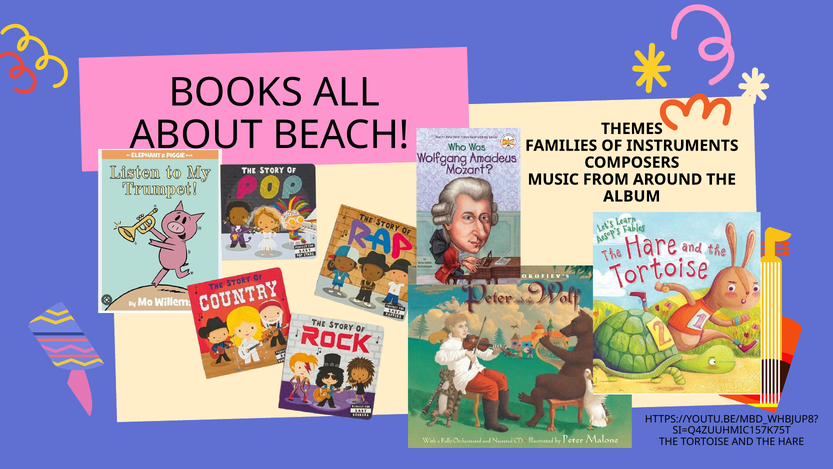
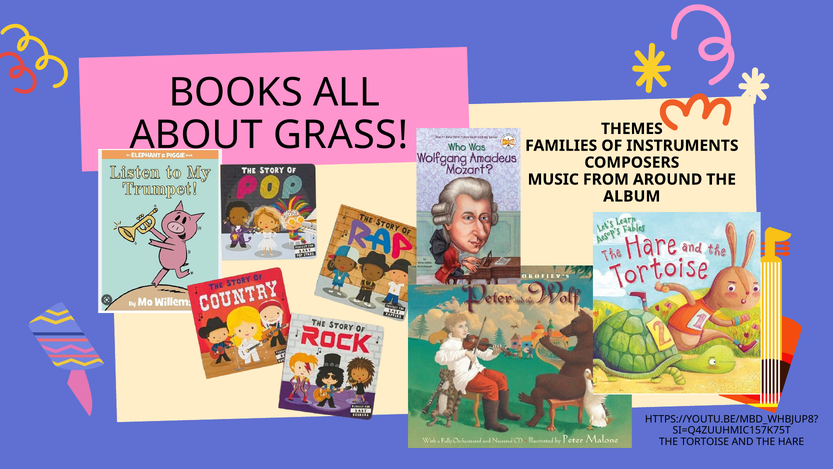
BEACH: BEACH -> GRASS (341, 135)
